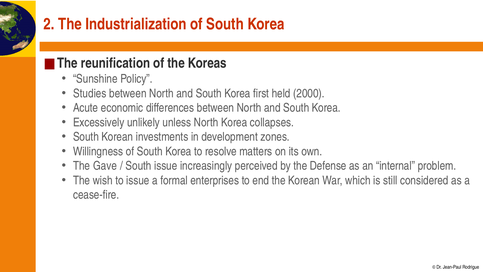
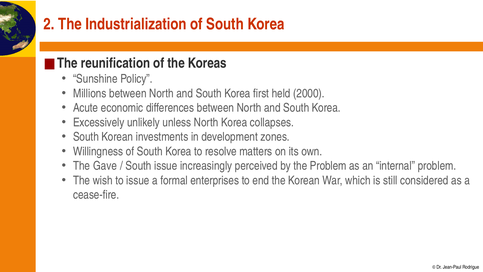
Studies: Studies -> Millions (90, 93)
the Defense: Defense -> Problem (328, 166)
